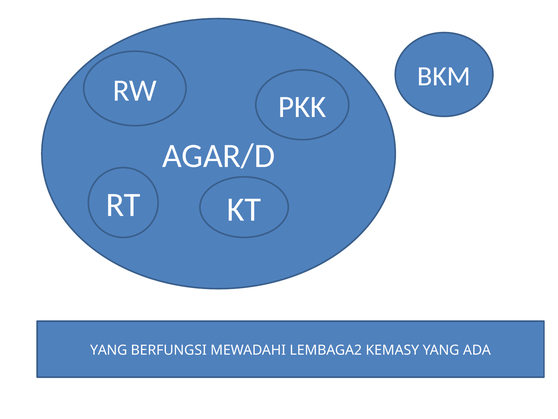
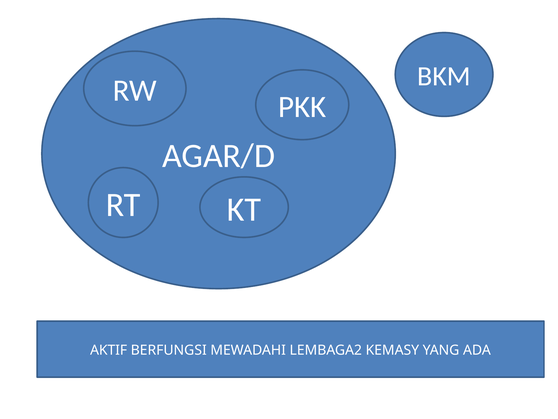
YANG: YANG -> AKTIF (109, 350)
